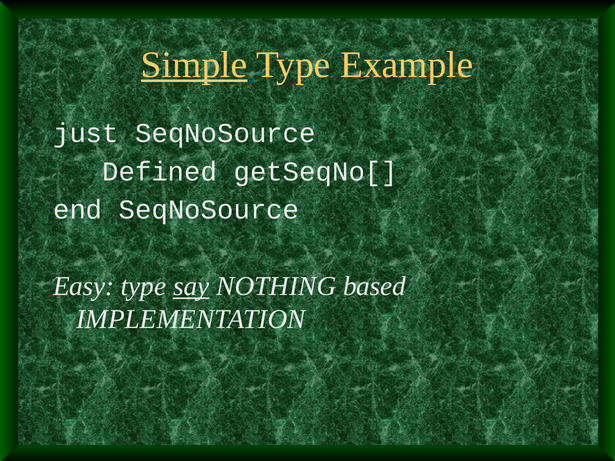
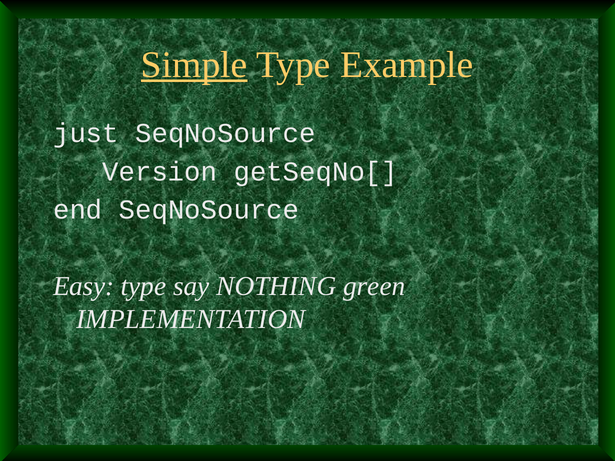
Defined: Defined -> Version (160, 172)
say underline: present -> none (191, 287)
based: based -> green (374, 287)
